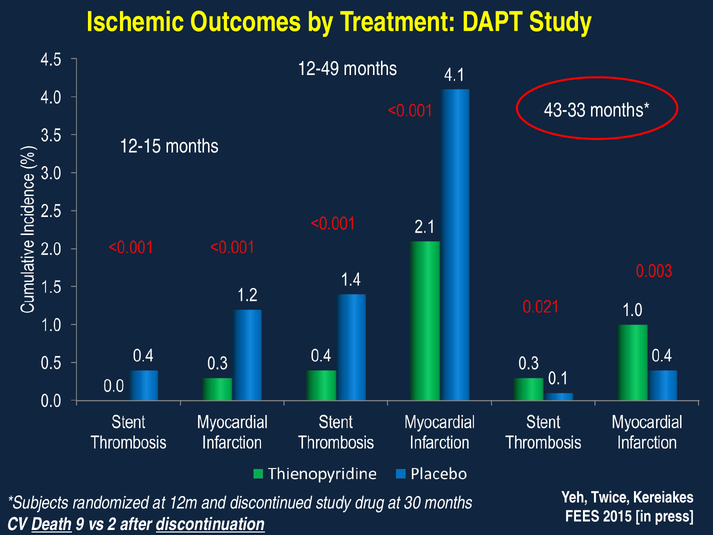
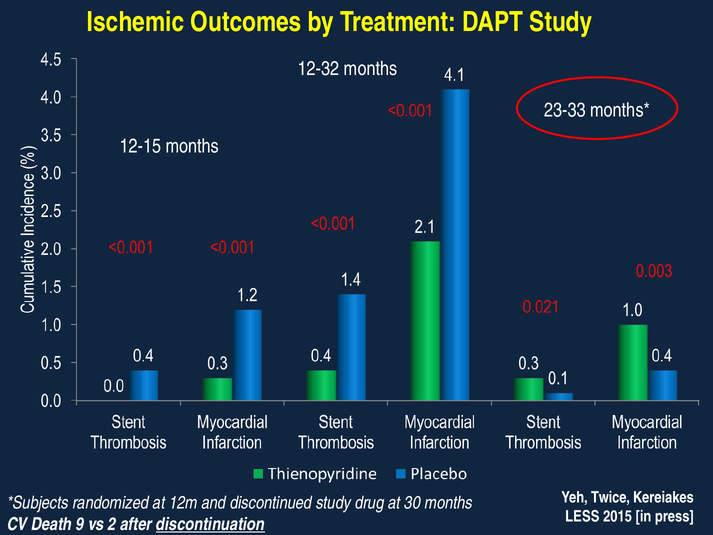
12-49: 12-49 -> 12-32 (319, 69)
43-33: 43-33 -> 23-33 (565, 110)
FEES: FEES -> LESS (582, 516)
Death underline: present -> none (52, 524)
